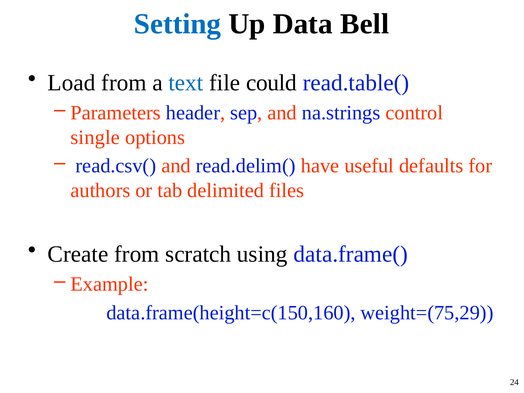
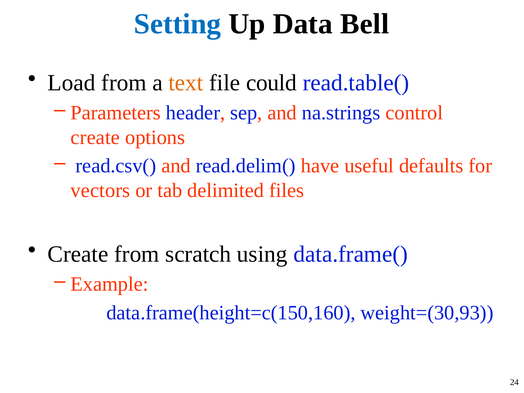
text colour: blue -> orange (186, 83)
single: single -> create (95, 137)
authors: authors -> vectors (100, 190)
weight=(75,29: weight=(75,29 -> weight=(30,93 (427, 313)
